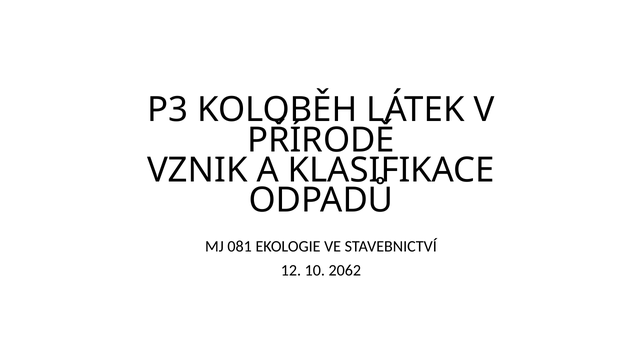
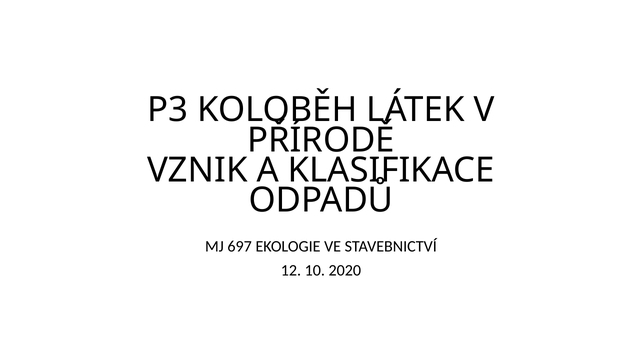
081: 081 -> 697 (240, 246)
2062: 2062 -> 2020 (345, 270)
